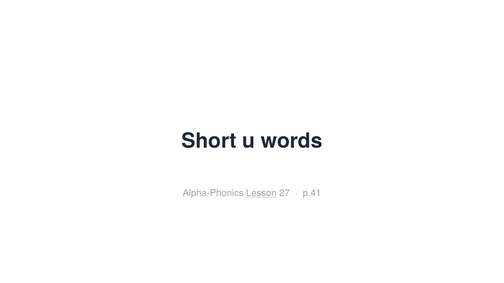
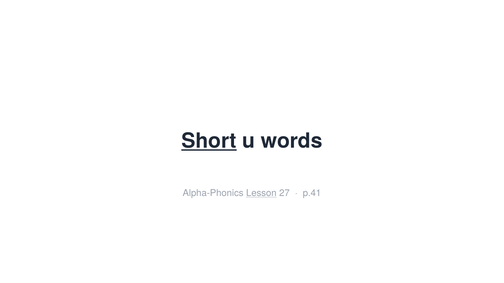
Short underline: none -> present (209, 141)
